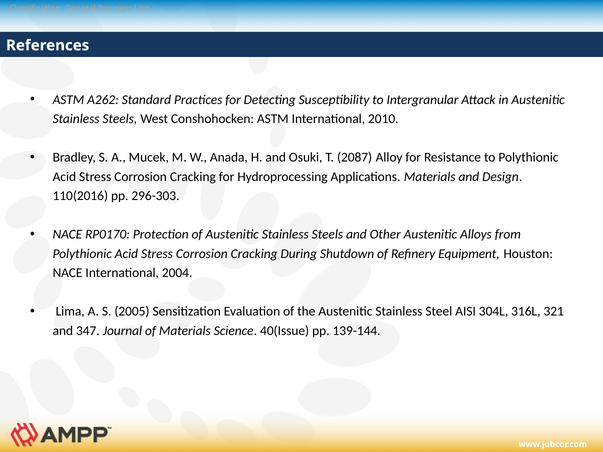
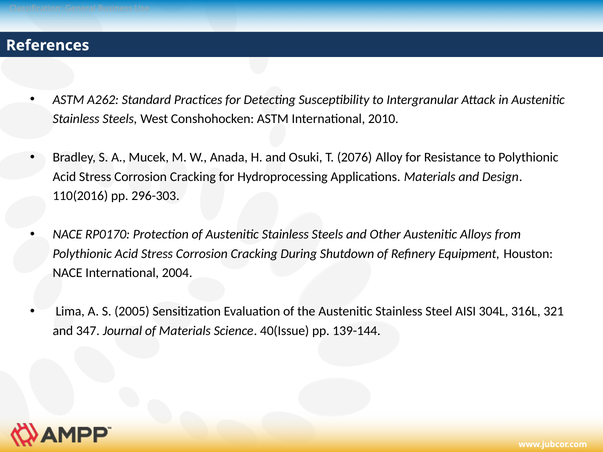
2087: 2087 -> 2076 (355, 157)
